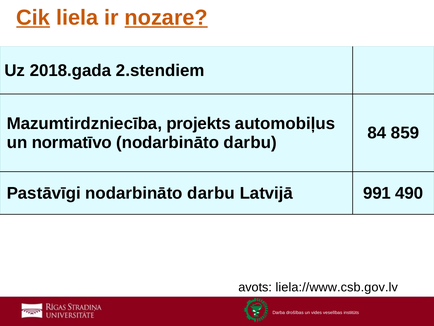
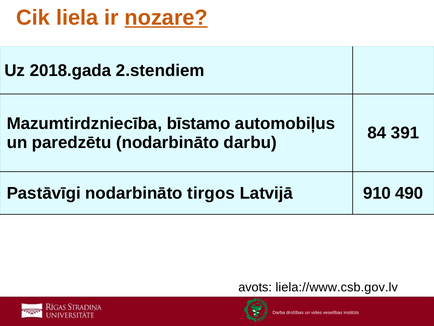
Cik underline: present -> none (33, 18)
projekts: projekts -> bīstamo (199, 123)
859: 859 -> 391 (405, 133)
normatīvo: normatīvo -> paredzētu (72, 142)
Pastāvīgi nodarbināto darbu: darbu -> tirgos (211, 193)
991: 991 -> 910 (377, 193)
